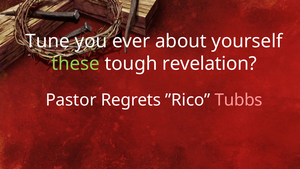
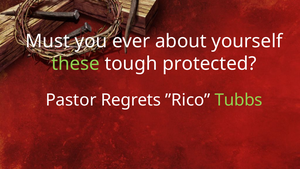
Tune: Tune -> Must (48, 41)
revelation: revelation -> protected (209, 64)
Tubbs colour: pink -> light green (239, 100)
